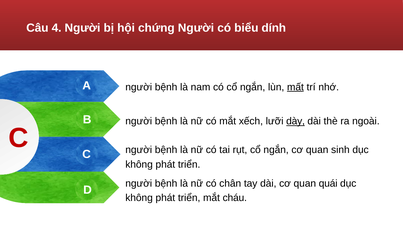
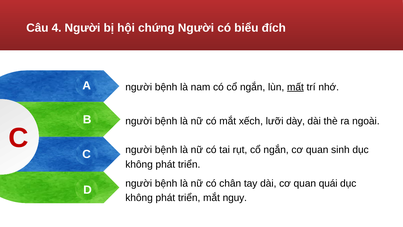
dính: dính -> đích (274, 28)
dày underline: present -> none (296, 121)
cháu: cháu -> nguy (235, 198)
